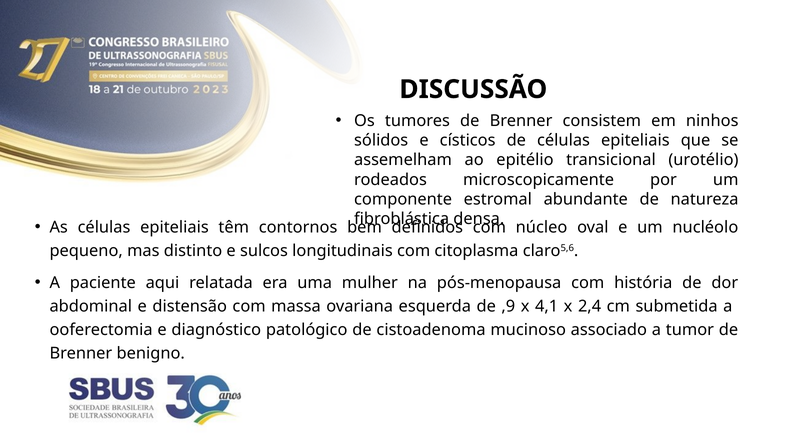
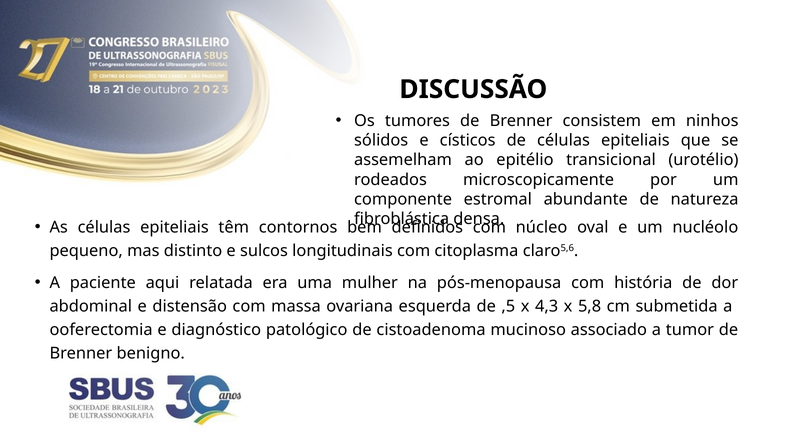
,9: ,9 -> ,5 (508, 307)
4,1: 4,1 -> 4,3 (547, 307)
2,4: 2,4 -> 5,8 (590, 307)
